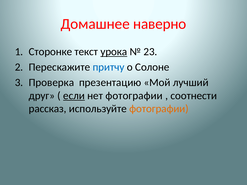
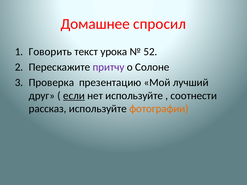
наверно: наверно -> спросил (160, 24)
Сторонке: Сторонке -> Говорить (50, 52)
урока underline: present -> none (114, 52)
23: 23 -> 52 (150, 52)
притчу colour: blue -> purple (109, 67)
нет фотографии: фотографии -> используйте (134, 96)
